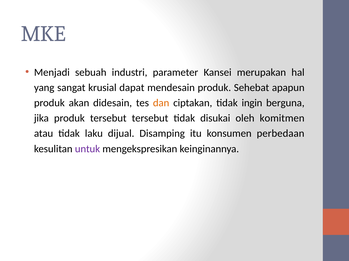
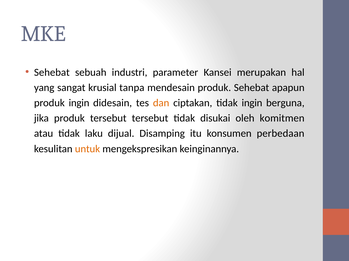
Menjadi: Menjadi -> Sehebat (52, 73)
dapat: dapat -> tanpa (132, 88)
produk akan: akan -> ingin (79, 103)
untuk colour: purple -> orange (87, 149)
